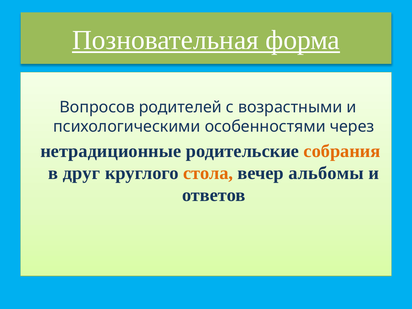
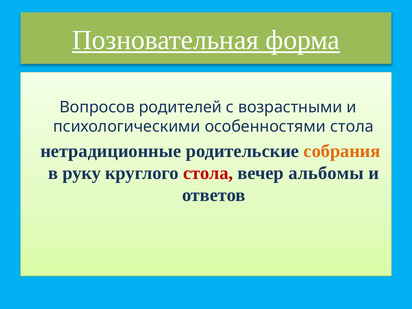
особенностями через: через -> стола (352, 127)
друг: друг -> руку (82, 173)
стола colour: orange -> red (208, 173)
